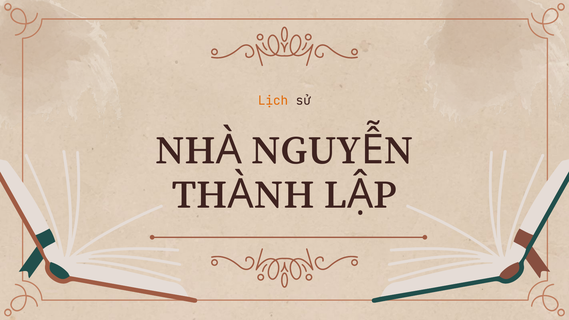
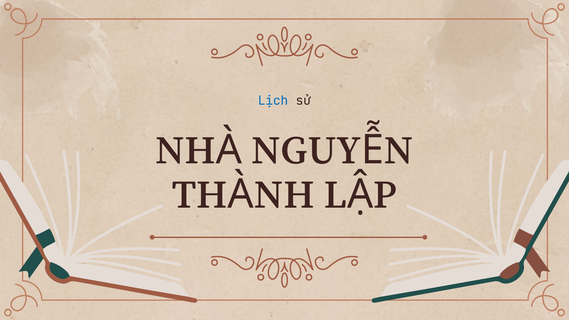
Lịch colour: orange -> blue (273, 101)
